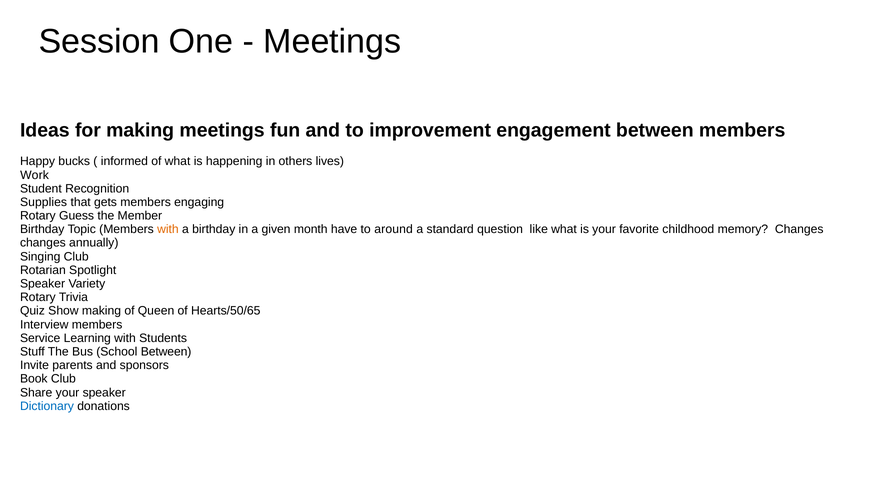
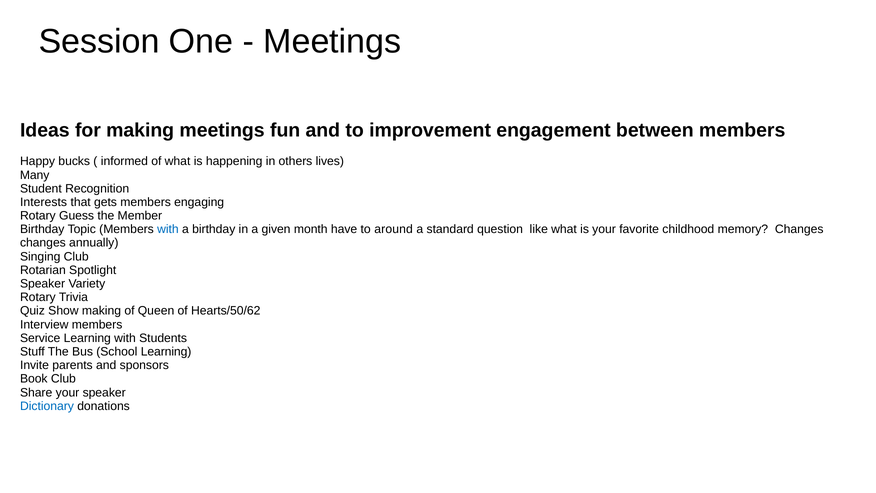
Work: Work -> Many (35, 175)
Supplies: Supplies -> Interests (44, 202)
with colour: orange -> blue (168, 229)
Hearts/50/65: Hearts/50/65 -> Hearts/50/62 (226, 311)
School Between: Between -> Learning (166, 352)
